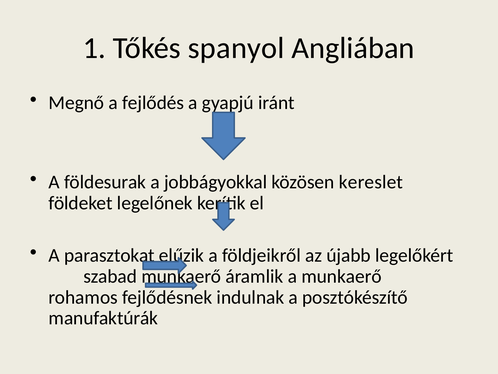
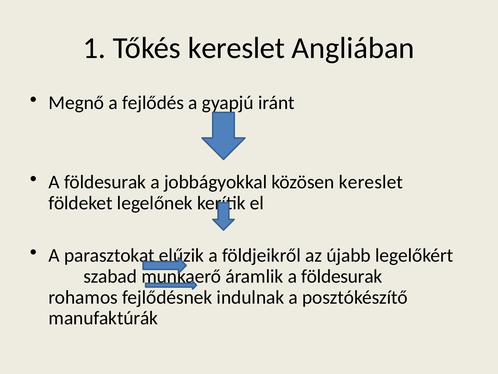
Tőkés spanyol: spanyol -> kereslet (236, 48)
áramlik a munkaerő: munkaerő -> földesurak (342, 276)
